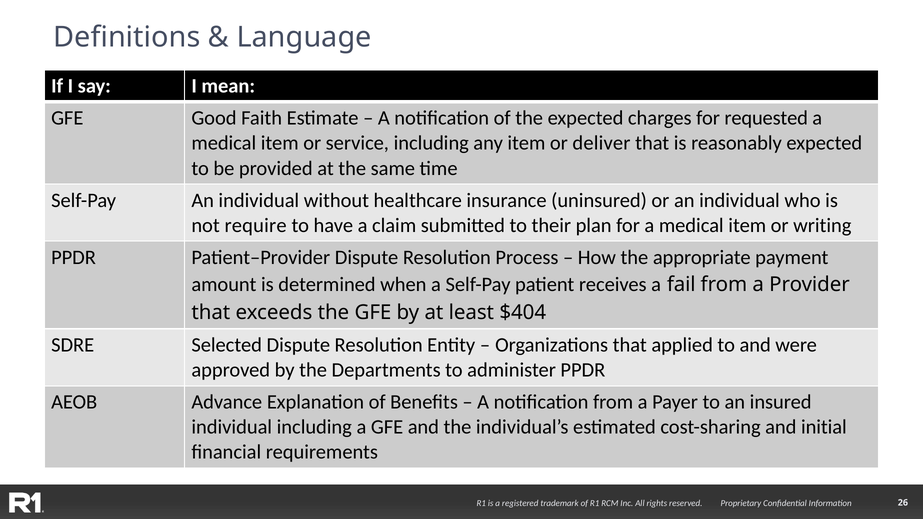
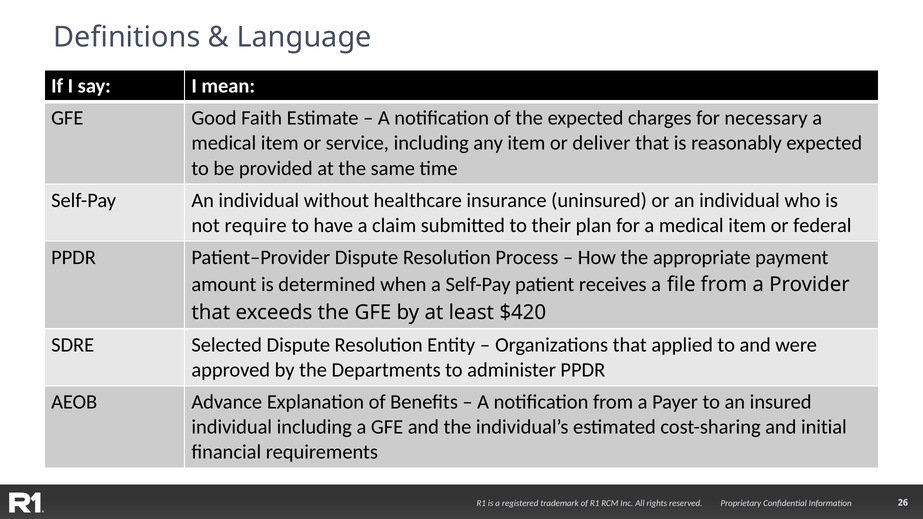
requested: requested -> necessary (766, 118)
writing: writing -> federal (822, 225)
fail: fail -> file (681, 285)
$404: $404 -> $420 (523, 313)
